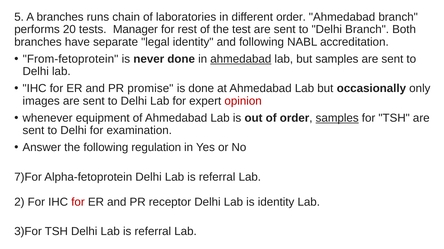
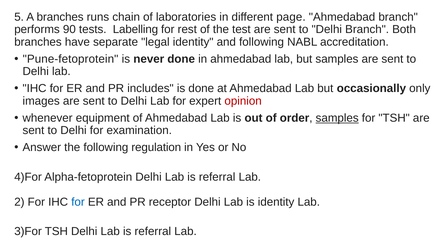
different order: order -> page (291, 17)
20: 20 -> 90 (69, 30)
Manager: Manager -> Labelling (135, 30)
From-fetoprotein: From-fetoprotein -> Pune-fetoprotein (71, 59)
ahmedabad underline: present -> none (241, 59)
promise: promise -> includes (150, 89)
7)For: 7)For -> 4)For (28, 178)
for colour: red -> blue (78, 203)
